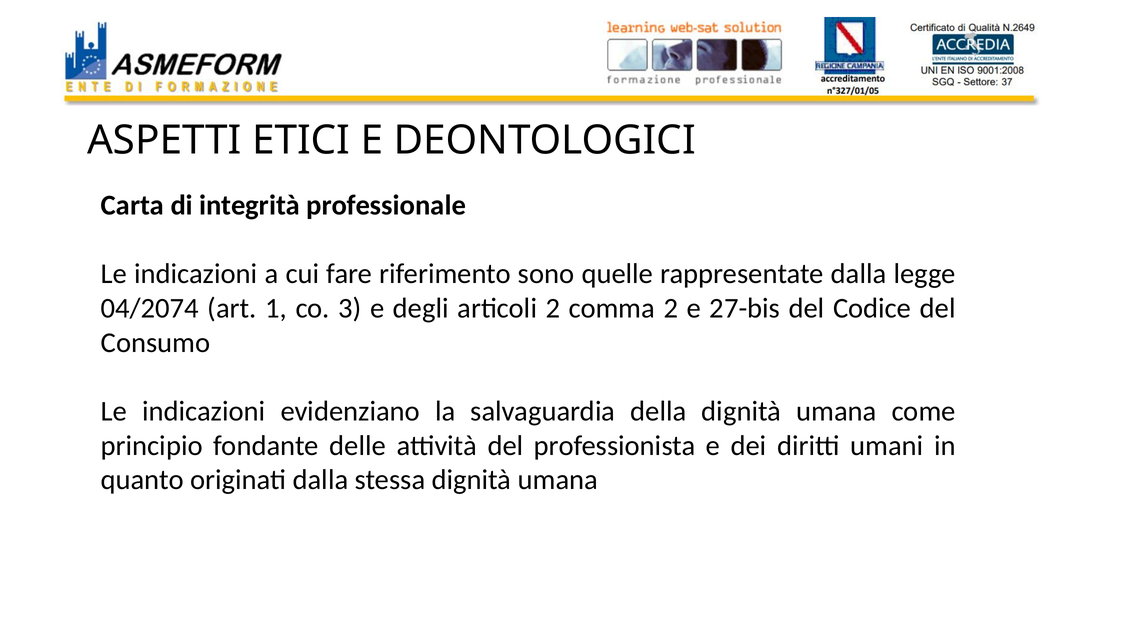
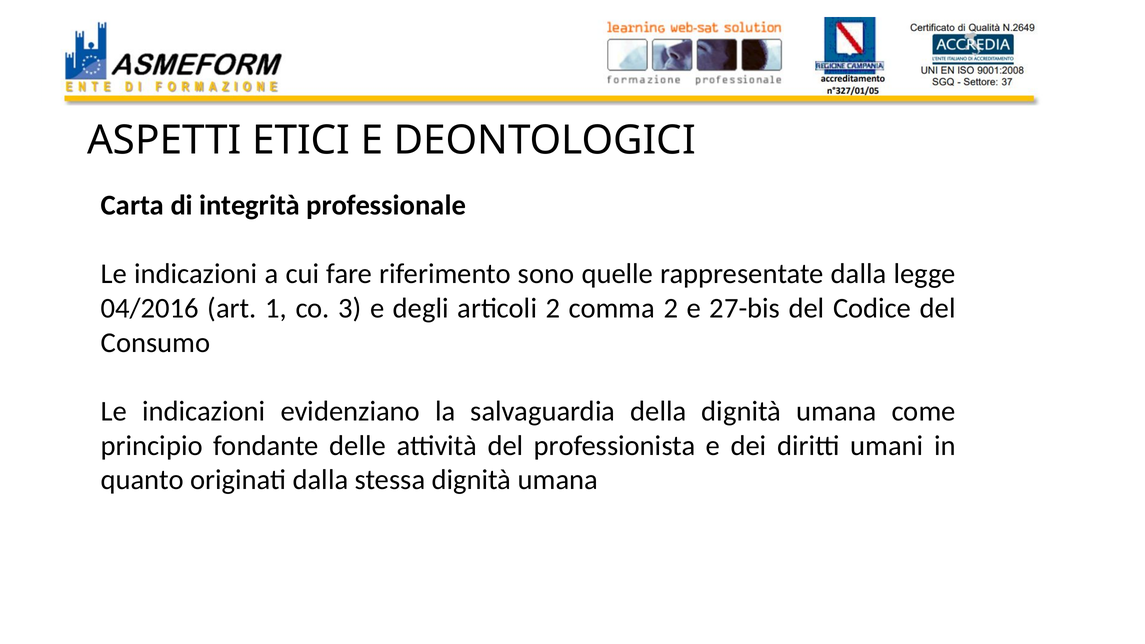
04/2074: 04/2074 -> 04/2016 (150, 308)
